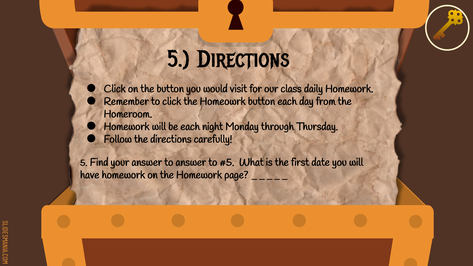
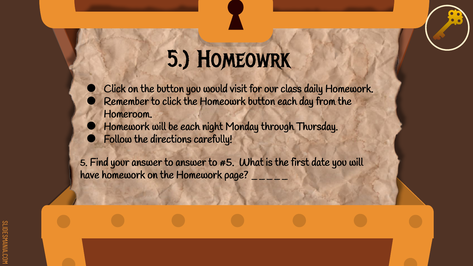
5 Directions: Directions -> Homeowrk (243, 59)
